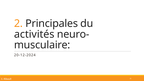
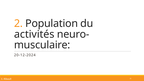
Principales: Principales -> Population (52, 24)
